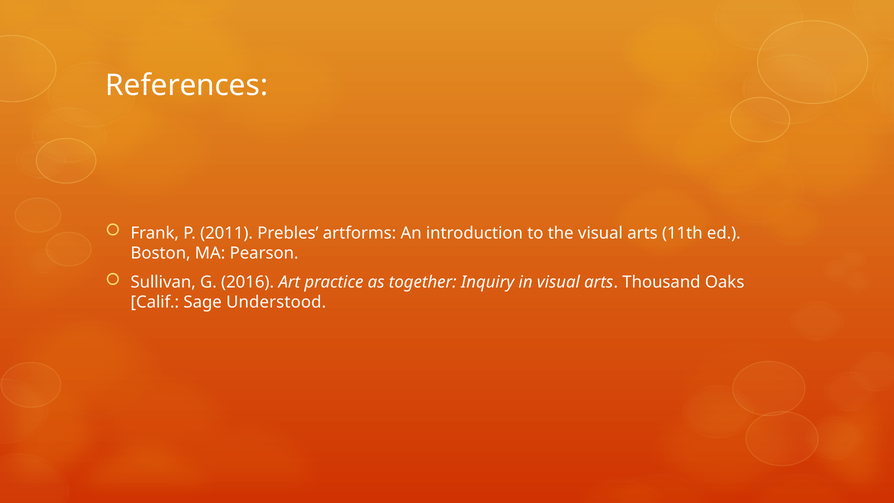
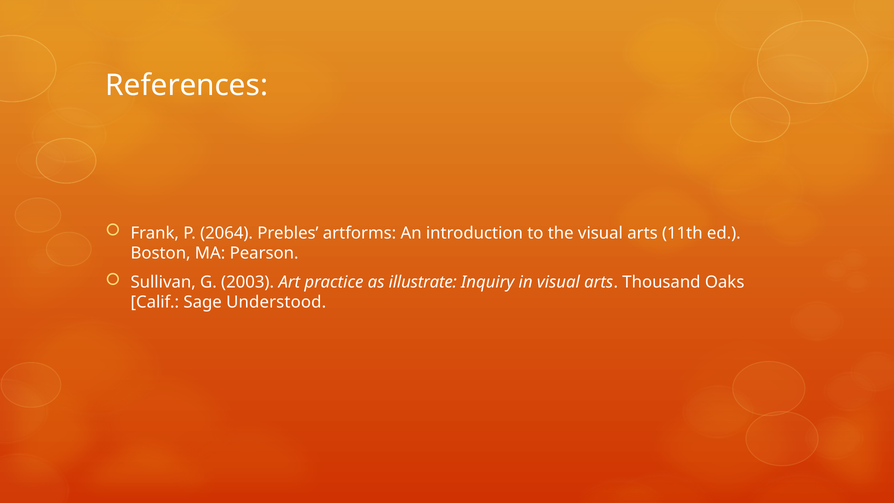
2011: 2011 -> 2064 (227, 233)
2016: 2016 -> 2003 (248, 282)
together: together -> illustrate (423, 282)
